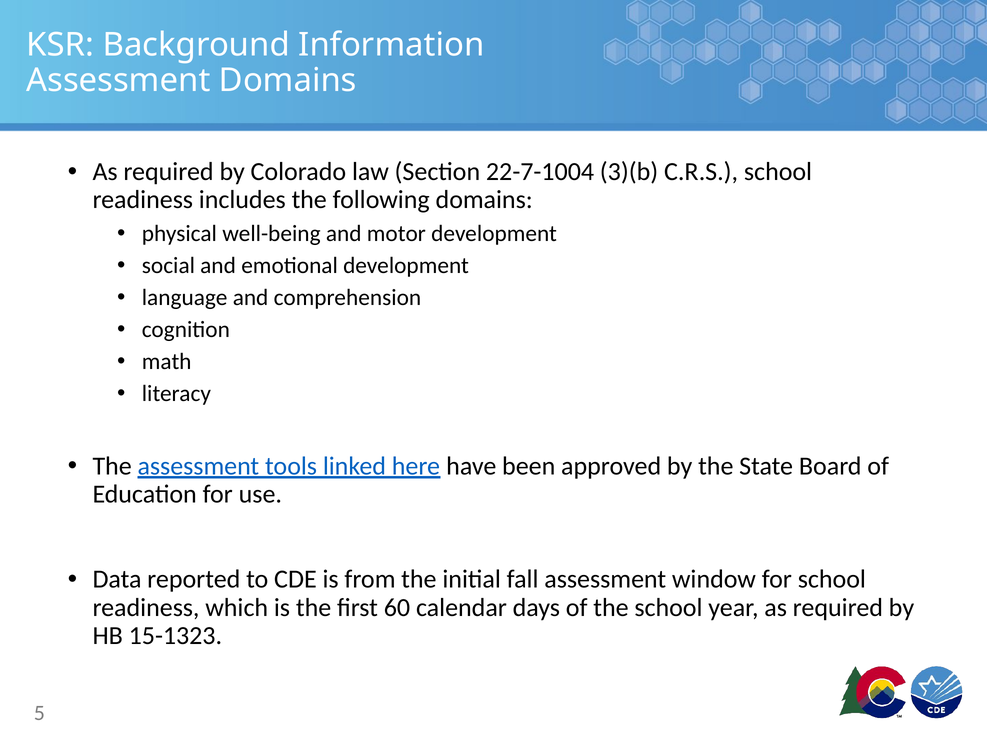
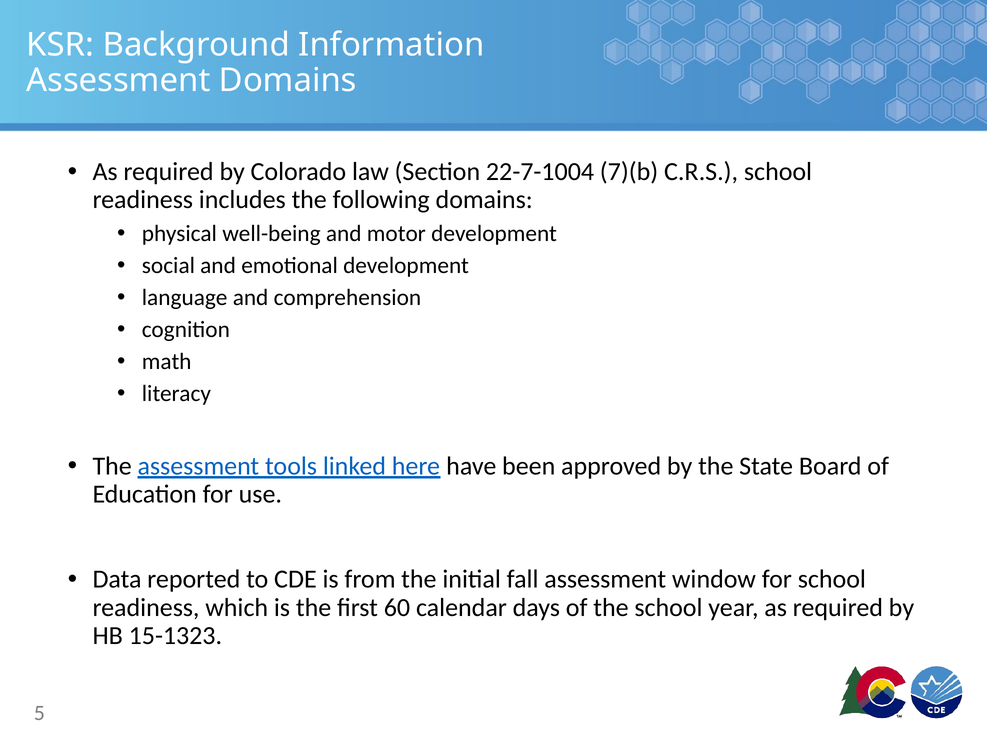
3)(b: 3)(b -> 7)(b (629, 172)
